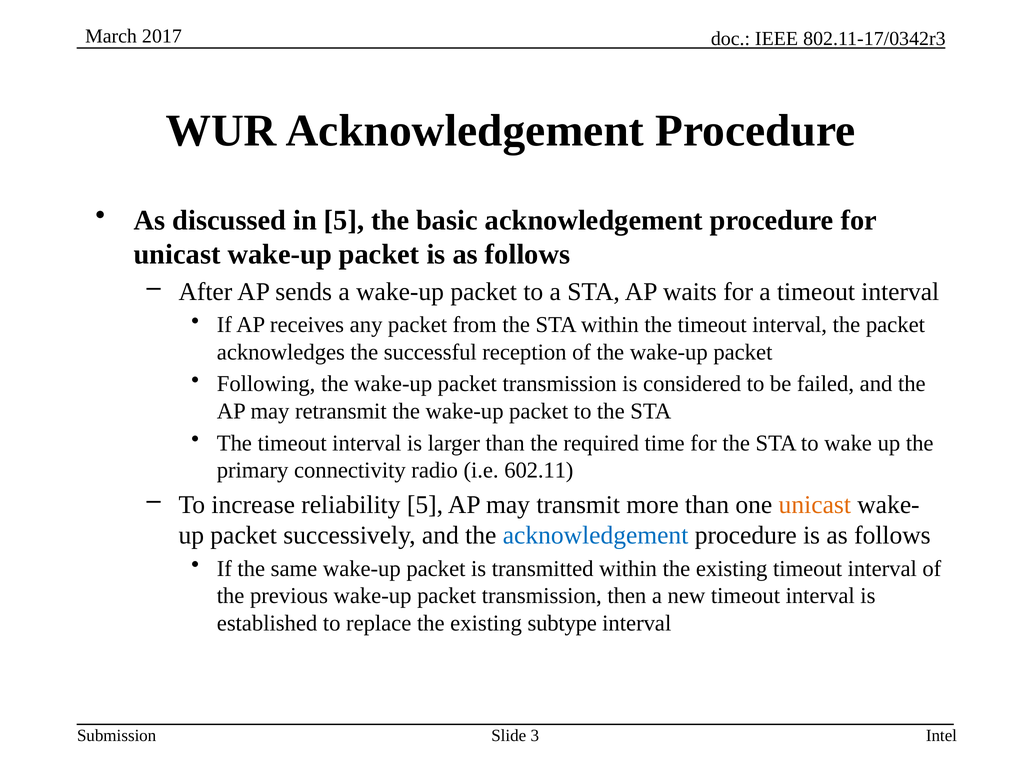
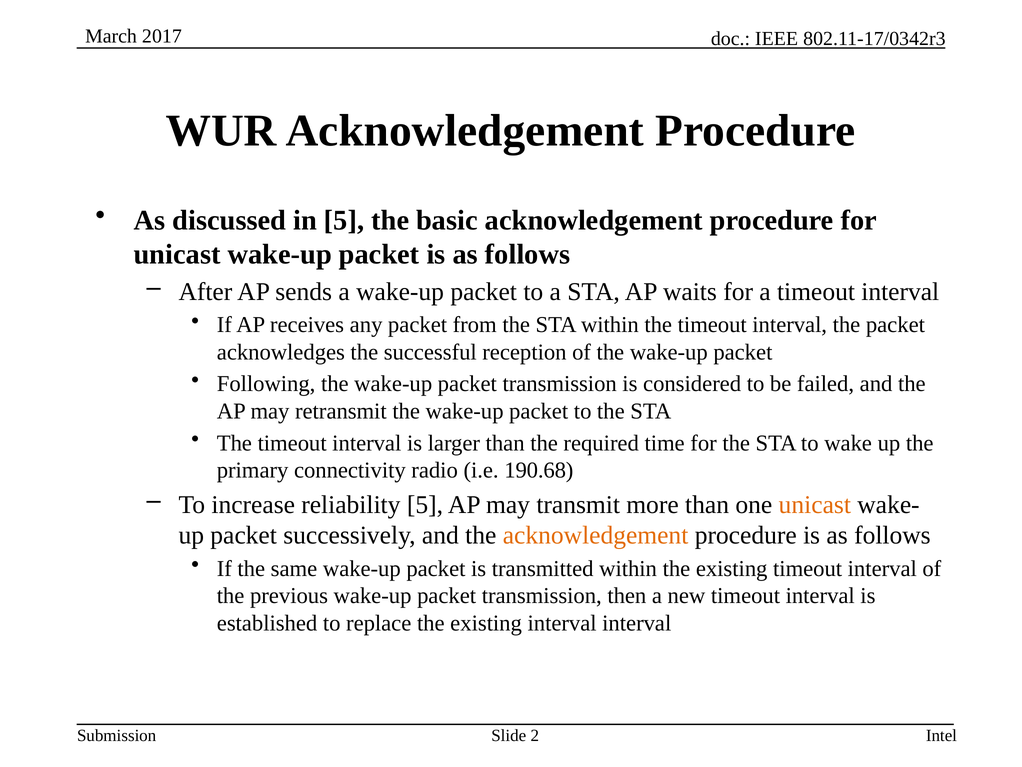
602.11: 602.11 -> 190.68 (539, 470)
acknowledgement colour: blue -> orange (596, 535)
existing subtype: subtype -> interval (562, 623)
3: 3 -> 2 (535, 735)
